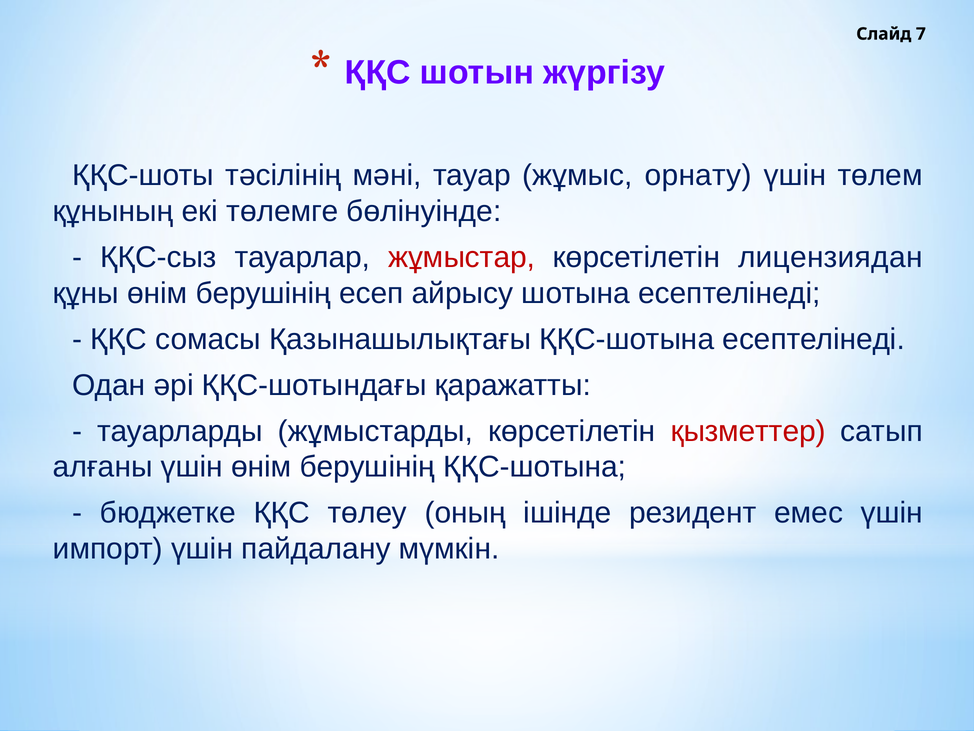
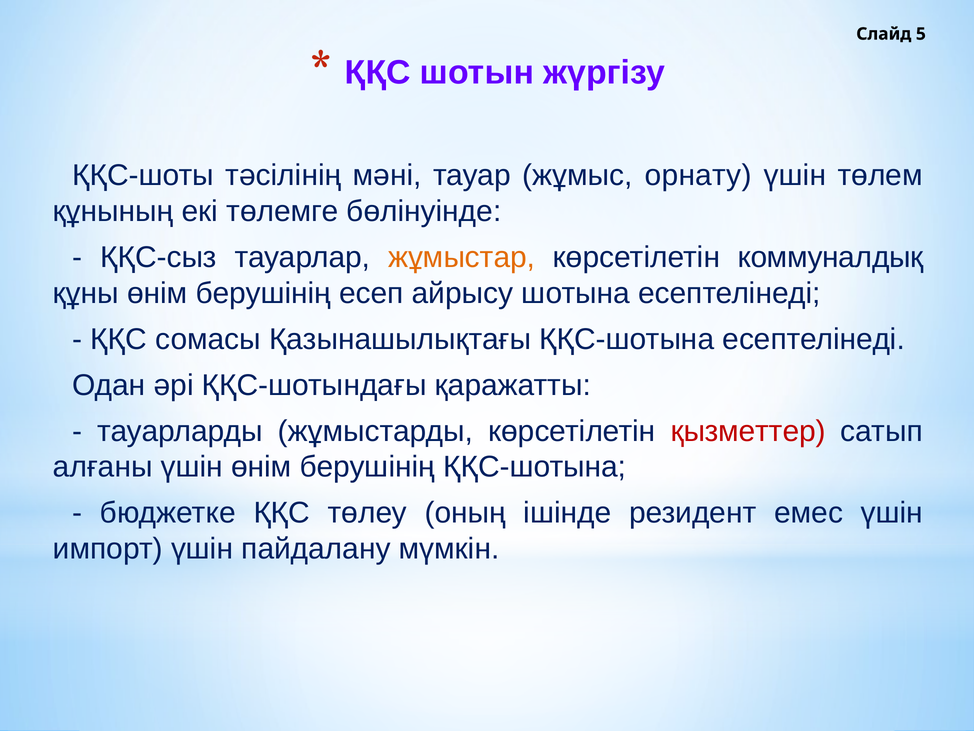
7: 7 -> 5 (921, 34)
жұмыстар colour: red -> orange (462, 257)
лицензиядан: лицензиядан -> коммуналдық (831, 257)
